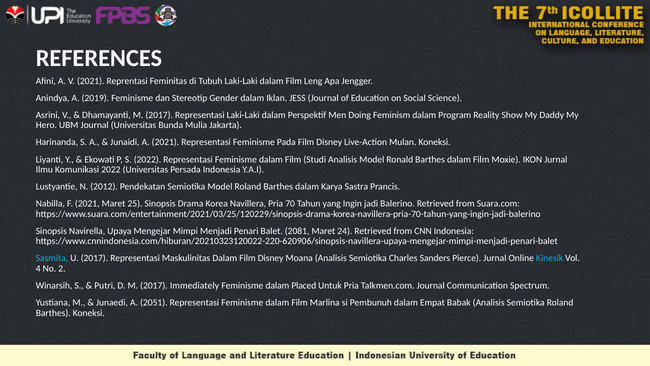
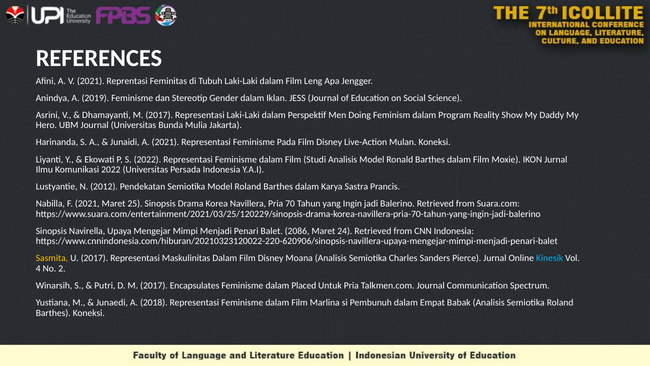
2081: 2081 -> 2086 (297, 231)
Sasmita colour: light blue -> yellow (52, 258)
Immediately: Immediately -> Encapsulates (195, 285)
2051: 2051 -> 2018 (154, 302)
